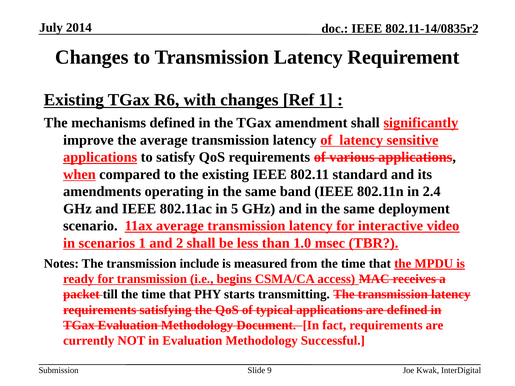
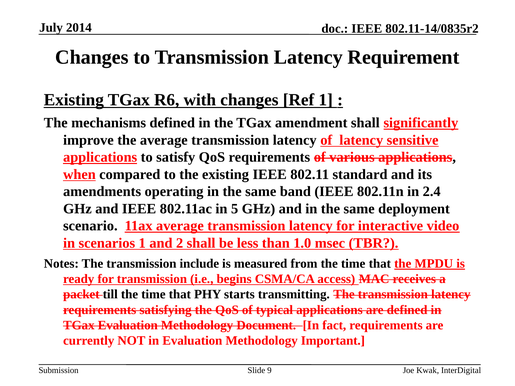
Successful: Successful -> Important (333, 341)
